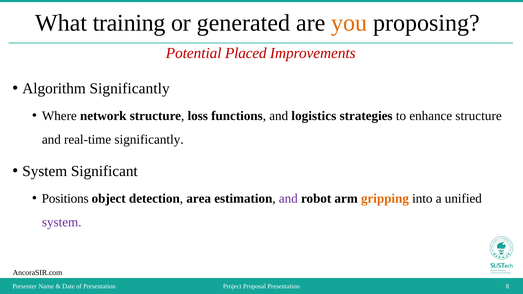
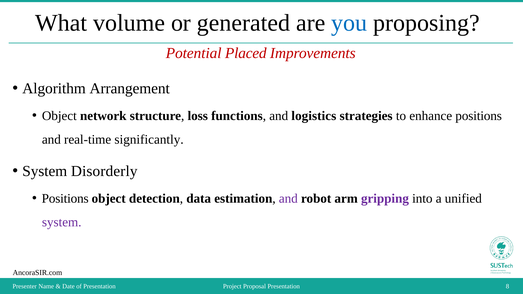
training: training -> volume (129, 23)
you colour: orange -> blue (349, 23)
Algorithm Significantly: Significantly -> Arrangement (130, 89)
Where: Where -> Object (59, 116)
enhance structure: structure -> positions (479, 116)
Significant: Significant -> Disorderly (104, 171)
area: area -> data (199, 199)
gripping colour: orange -> purple (385, 199)
